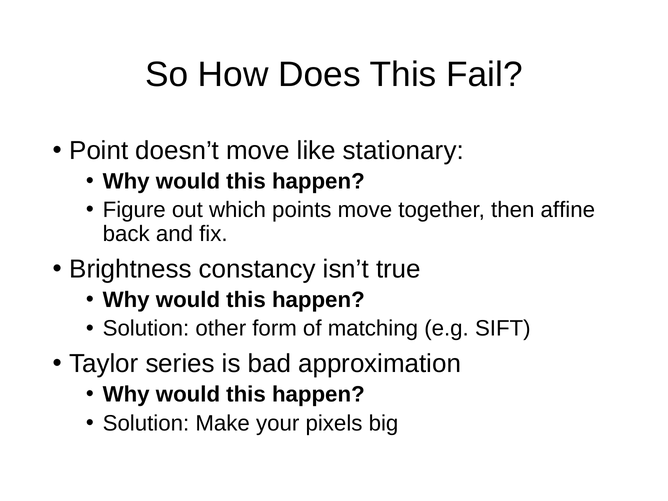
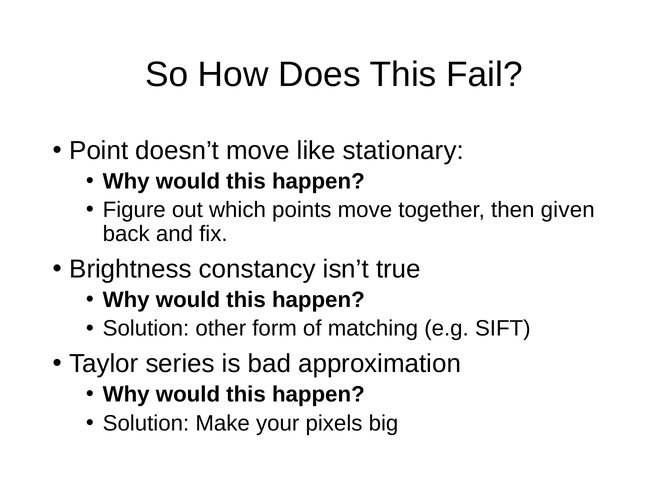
affine: affine -> given (568, 210)
